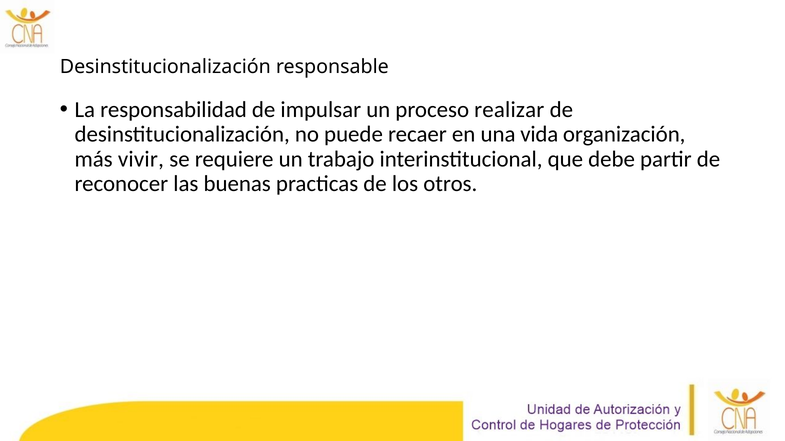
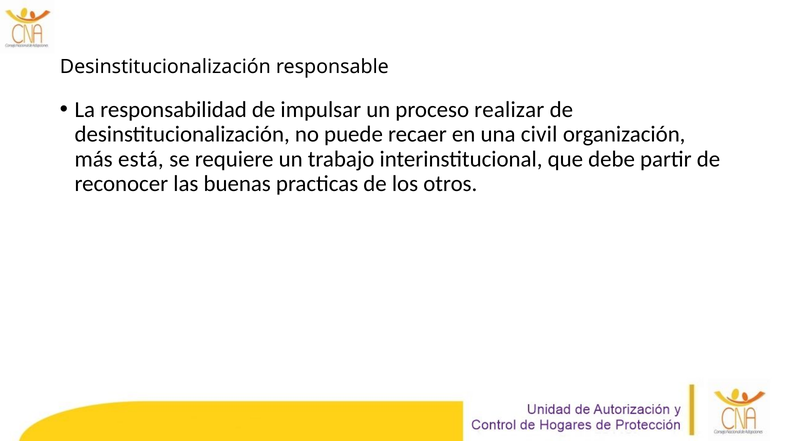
vida: vida -> civil (539, 135)
vivir: vivir -> está (141, 159)
